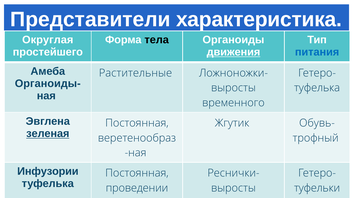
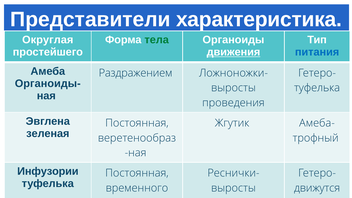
тела colour: black -> green (157, 40)
Растительные: Растительные -> Раздражением (136, 73)
временного: временного -> проведения (233, 103)
Обувь-: Обувь- -> Амеба- (317, 123)
зеленая underline: present -> none (48, 134)
проведении: проведении -> временного (137, 188)
туфельки: туфельки -> движутся (317, 188)
